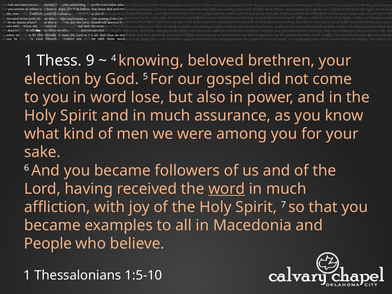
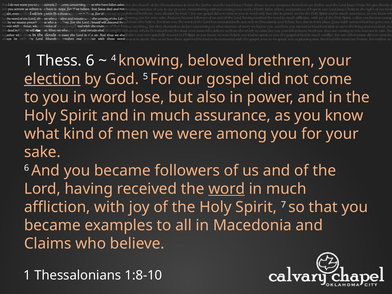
Thess 9: 9 -> 6 (90, 61)
election underline: none -> present (52, 79)
People: People -> Claims (48, 244)
1:5-10: 1:5-10 -> 1:8-10 (143, 275)
